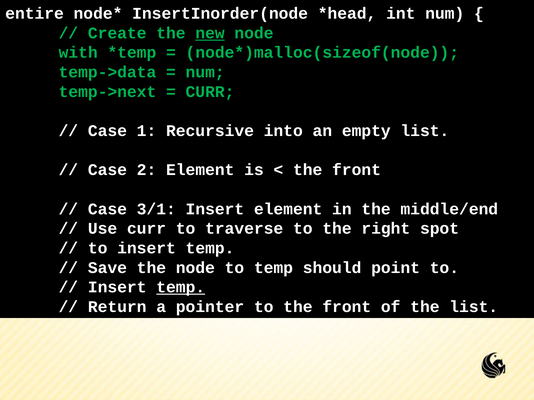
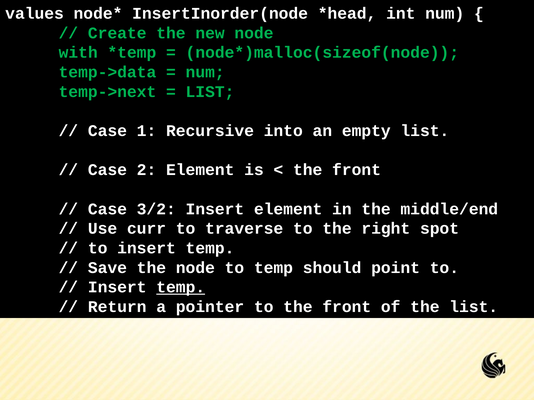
entire: entire -> values (35, 14)
new underline: present -> none (210, 33)
CURR: CURR -> LIST (210, 92)
3/1: 3/1 -> 3/2 (156, 209)
